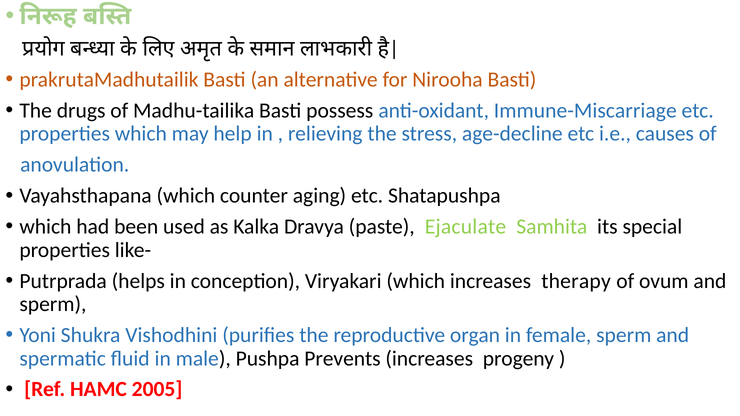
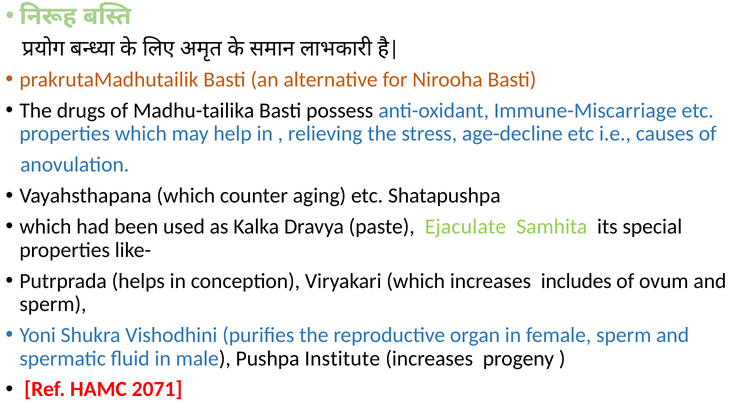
therapy: therapy -> includes (576, 281)
Prevents: Prevents -> Institute (342, 359)
2005: 2005 -> 2071 (157, 390)
